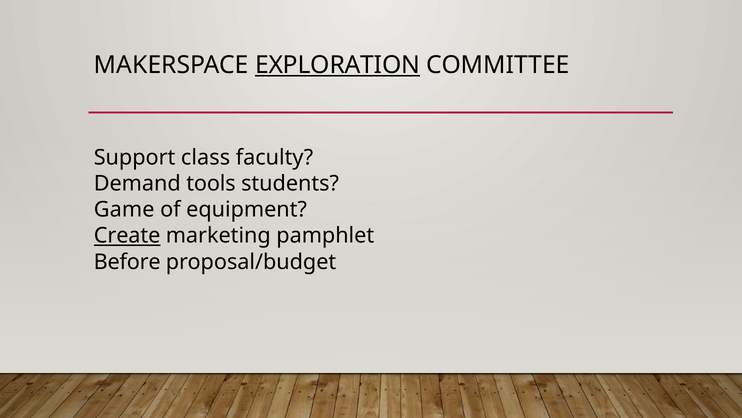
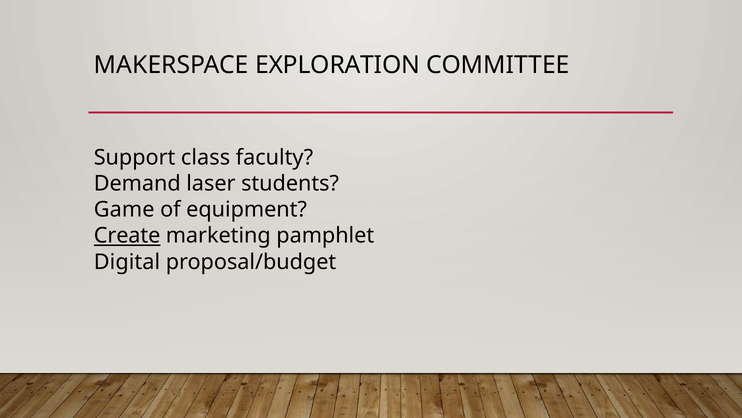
EXPLORATION underline: present -> none (338, 65)
tools: tools -> laser (211, 184)
Before: Before -> Digital (127, 261)
